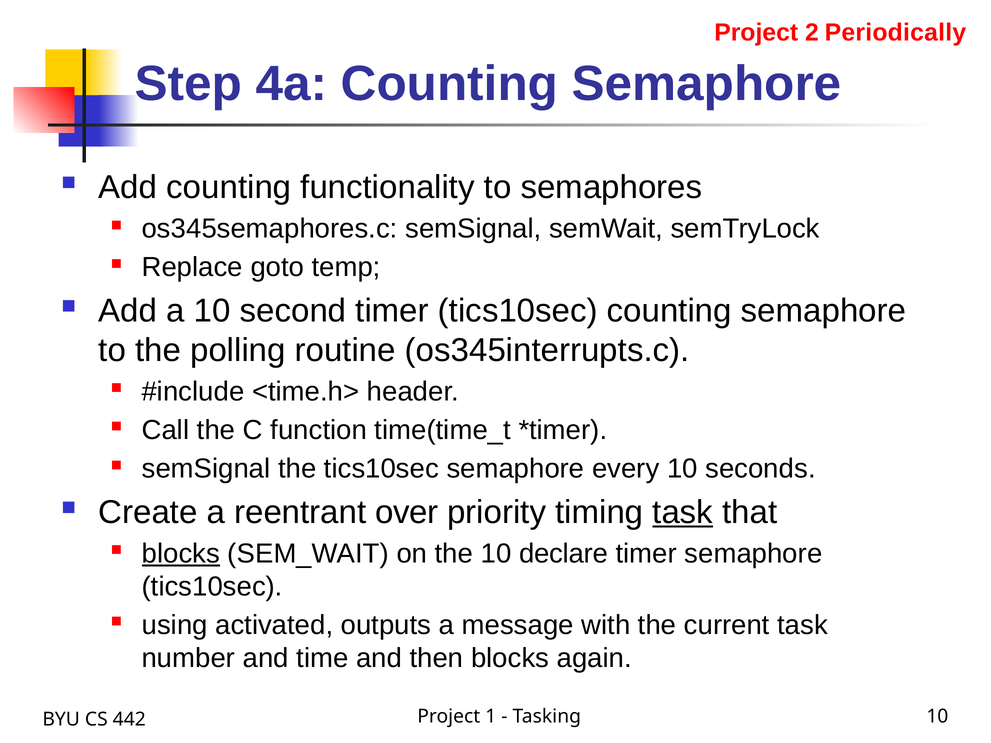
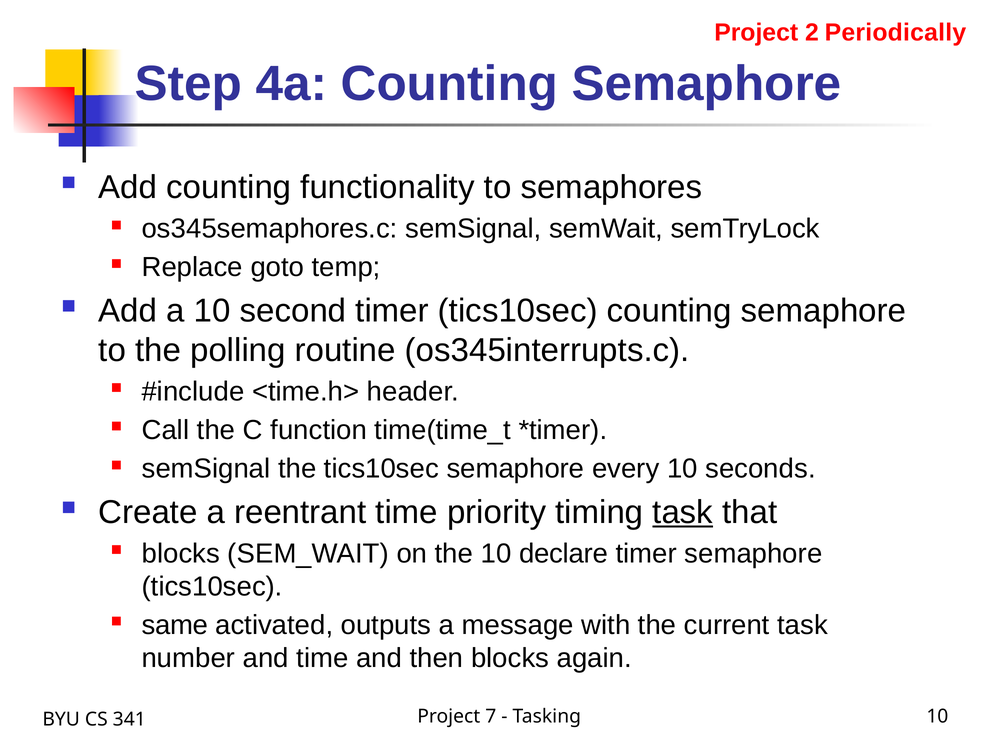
reentrant over: over -> time (407, 512)
blocks underline: present -> none (181, 554)
using: using -> same (175, 625)
1: 1 -> 7 (491, 717)
442: 442 -> 341 (129, 720)
